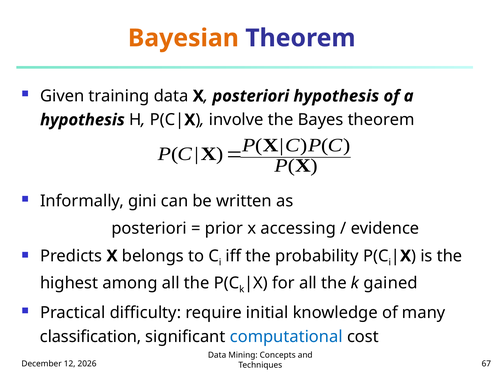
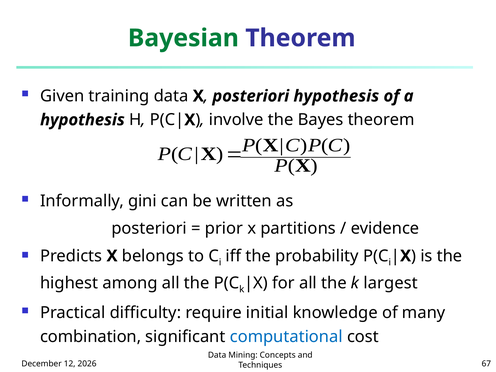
Bayesian colour: orange -> green (183, 38)
accessing: accessing -> partitions (298, 228)
gained: gained -> largest (391, 283)
classification: classification -> combination (91, 337)
